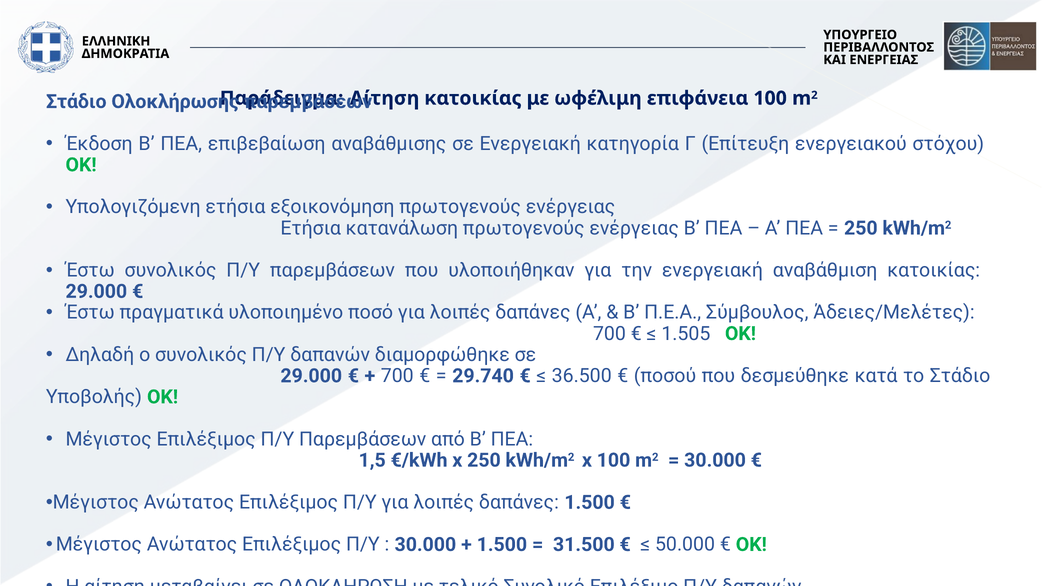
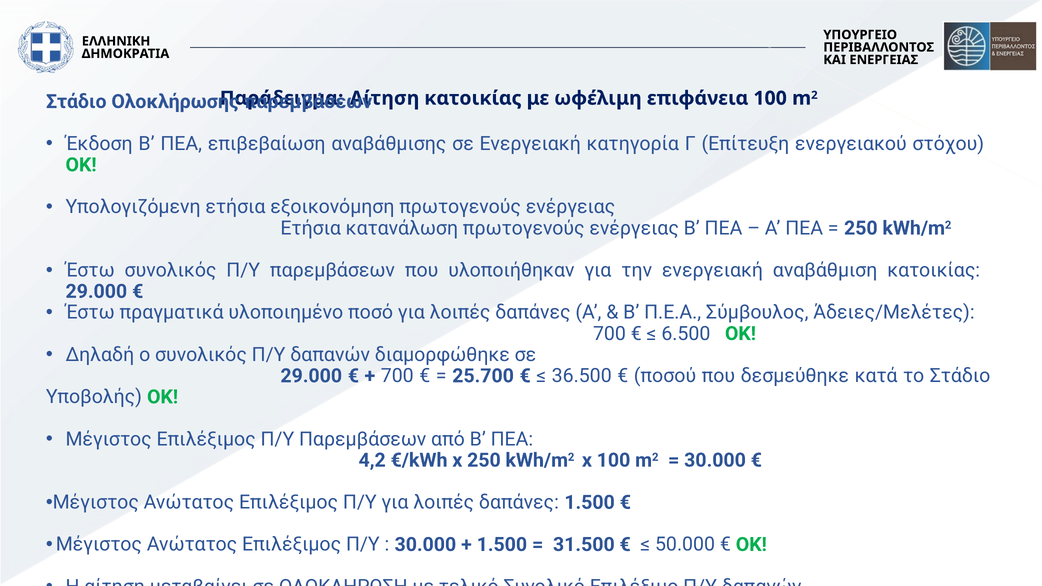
1.505: 1.505 -> 6.500 (686, 334)
29.740: 29.740 -> 25.700 (483, 376)
1,5: 1,5 -> 4,2 (372, 460)
